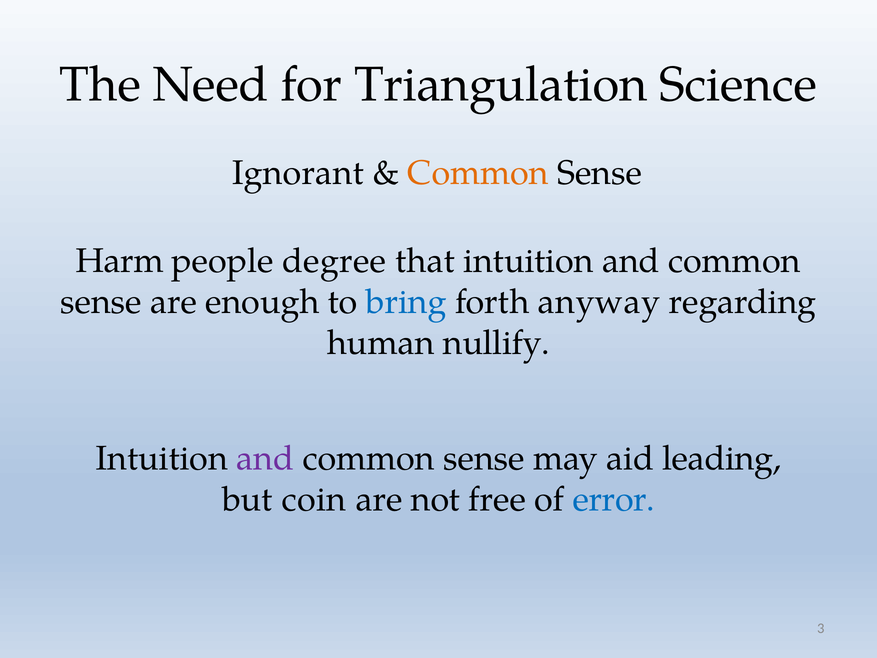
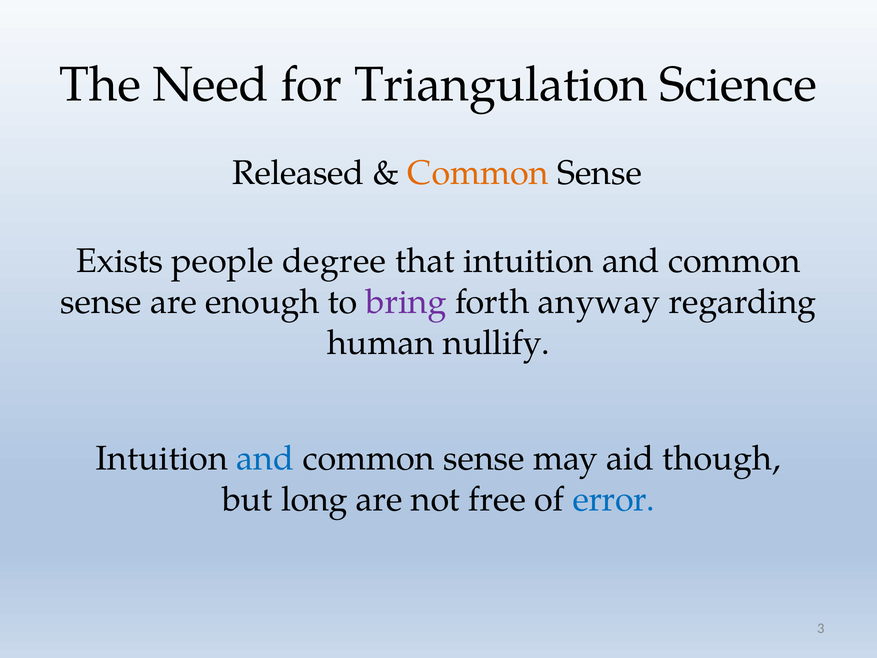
Ignorant: Ignorant -> Released (298, 173)
Harm: Harm -> Exists (120, 261)
bring colour: blue -> purple (406, 302)
and colour: purple -> blue (265, 458)
leading: leading -> though (722, 458)
coin: coin -> long (314, 499)
